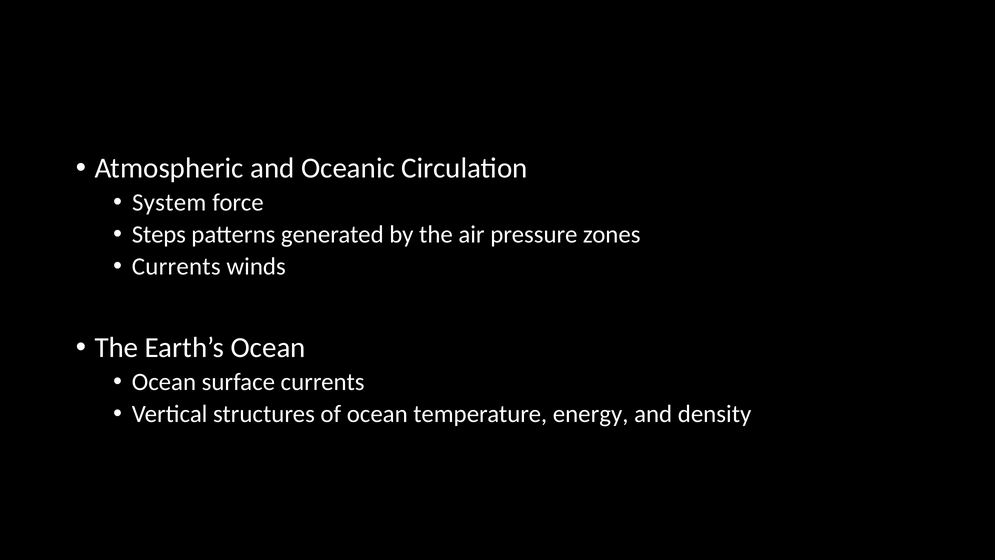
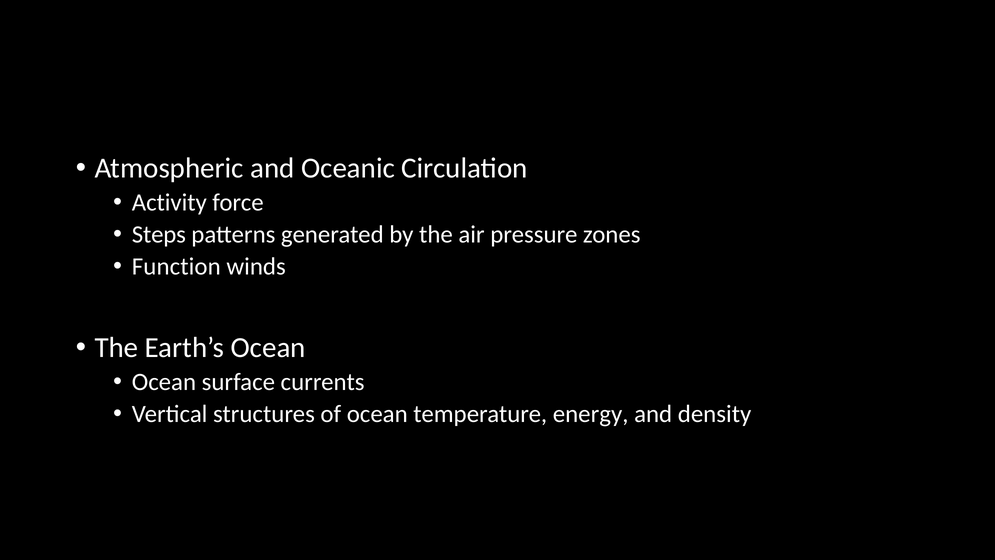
System: System -> Activity (169, 202)
Currents: Currents -> Function (176, 267)
